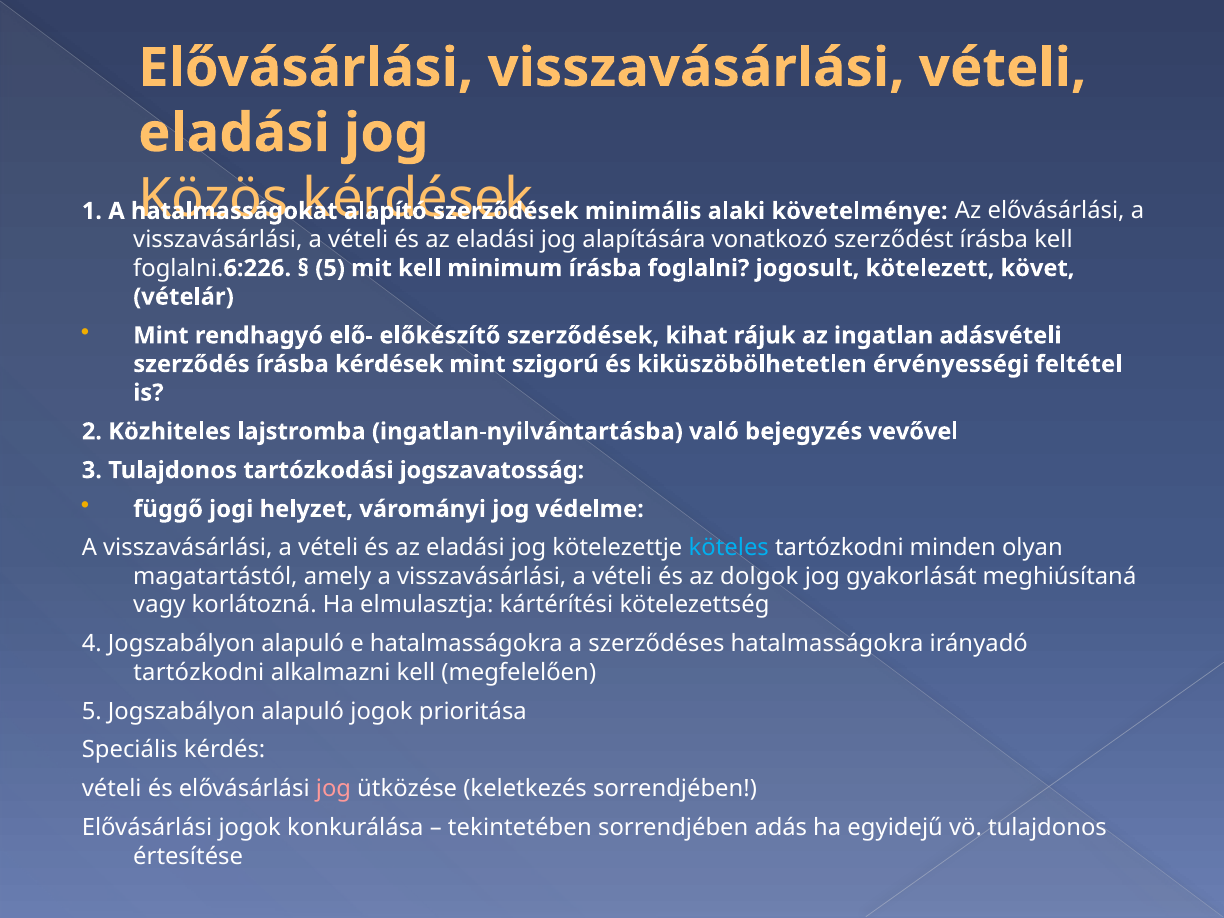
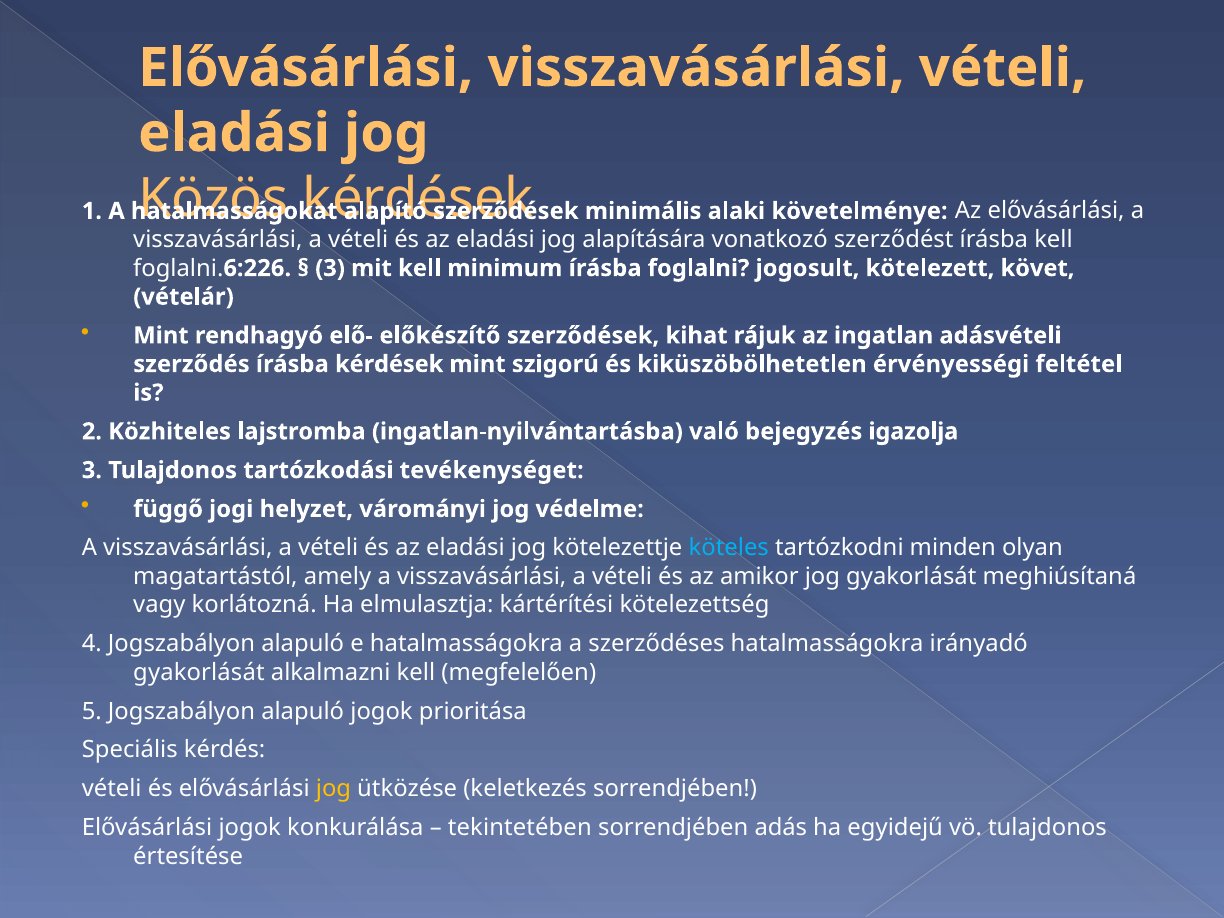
5: 5 -> 3 (330, 268)
vevővel: vevővel -> igazolja (913, 432)
jogszavatosság: jogszavatosság -> tevékenységet (492, 470)
dolgok: dolgok -> amikor (759, 576)
tartózkodni: tartózkodni -> gyakorlását (199, 672)
jog colour: pink -> yellow (334, 789)
